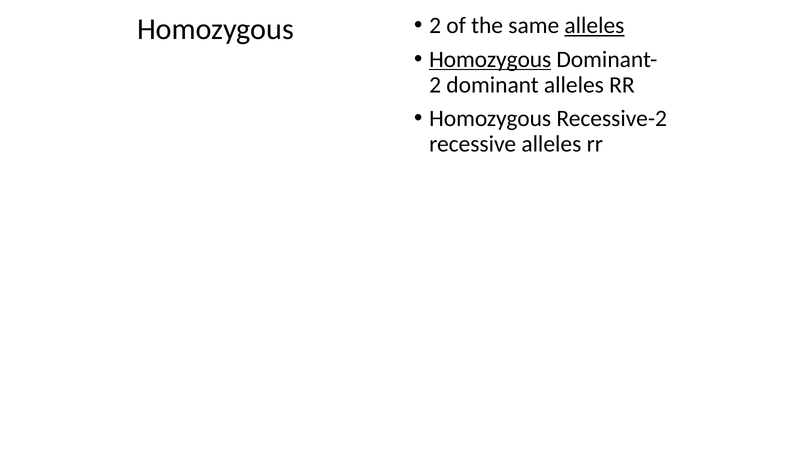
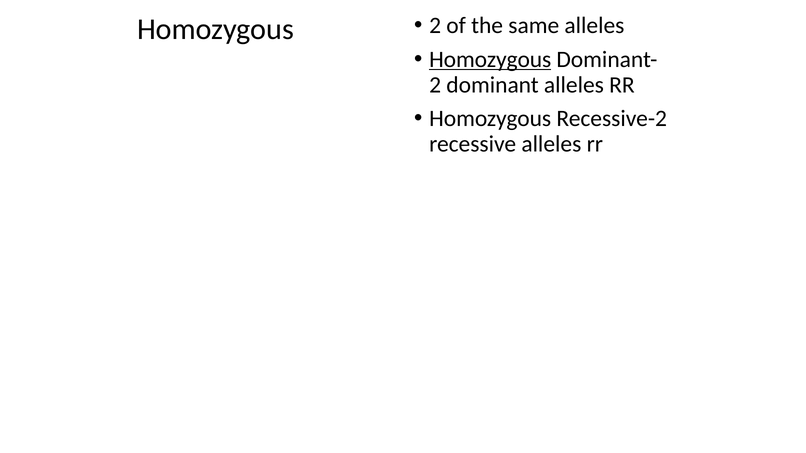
alleles underline: present -> none (594, 26)
